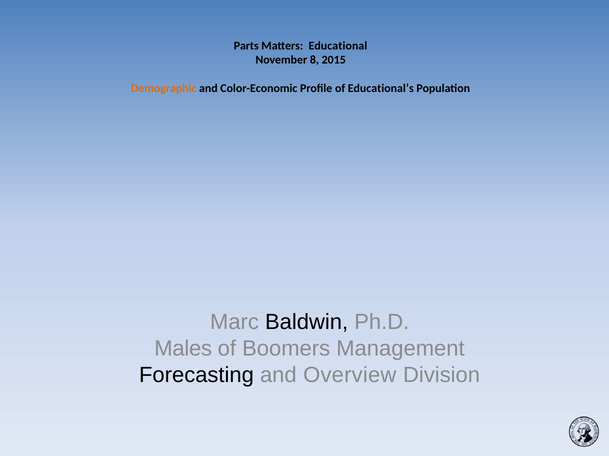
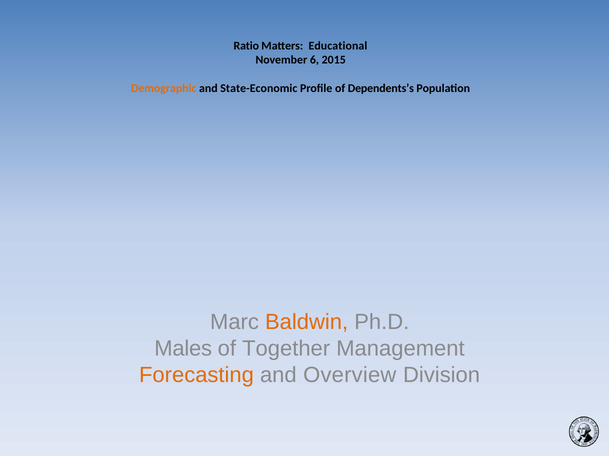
Parts: Parts -> Ratio (246, 46)
8: 8 -> 6 (314, 60)
Color-Economic: Color-Economic -> State-Economic (259, 89)
Educational’s: Educational’s -> Dependents’s (381, 89)
Baldwin colour: black -> orange (307, 323)
Boomers: Boomers -> Together (286, 349)
Forecasting colour: black -> orange (196, 375)
